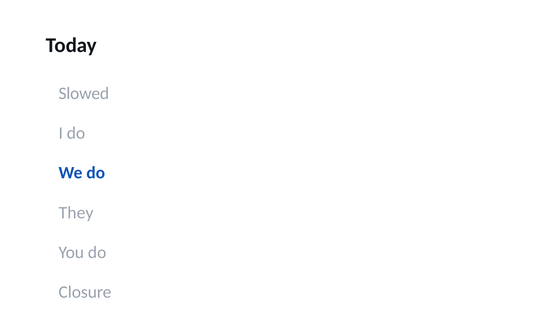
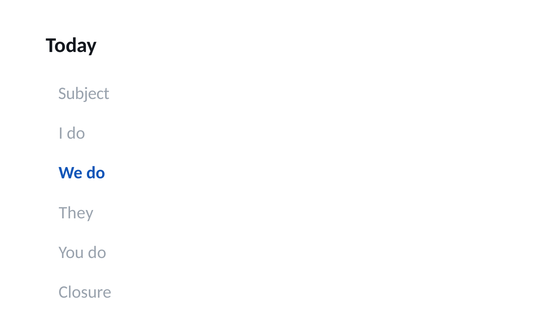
Slowed: Slowed -> Subject (84, 93)
